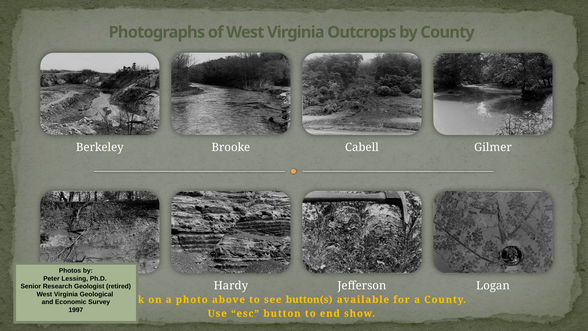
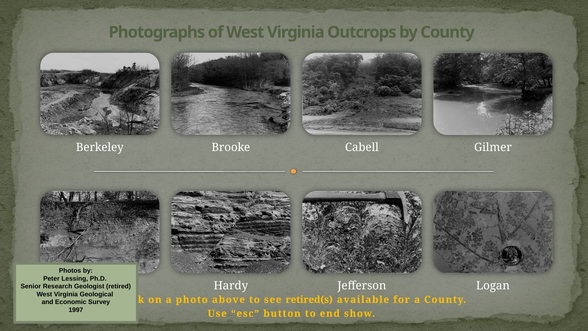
button(s: button(s -> retired(s (309, 299)
